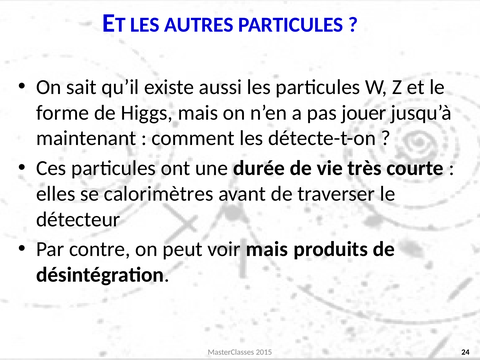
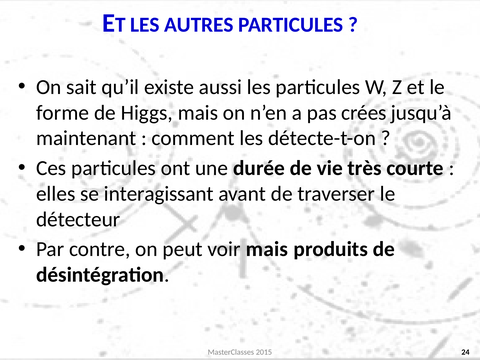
jouer: jouer -> crées (364, 113)
calorimètres: calorimètres -> interagissant (159, 194)
